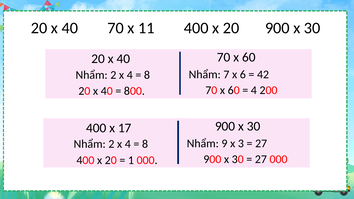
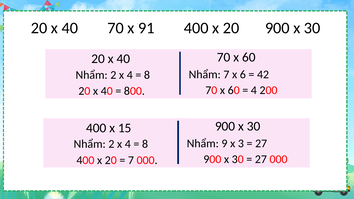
11: 11 -> 91 (146, 28)
17: 17 -> 15 (125, 128)
1: 1 -> 7 (131, 160)
